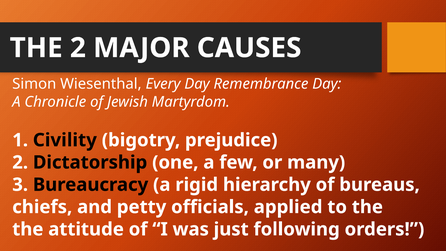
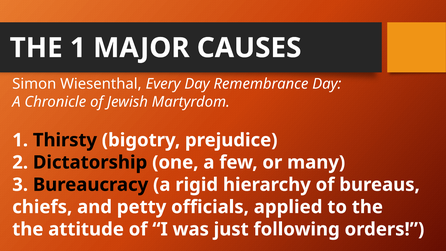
THE 2: 2 -> 1 (78, 48)
Civility: Civility -> Thirsty (65, 140)
